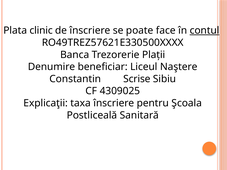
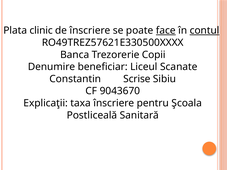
face underline: none -> present (166, 31)
Plații: Plații -> Copii (154, 55)
Naştere: Naştere -> Scanate (179, 67)
4309025: 4309025 -> 9043670 (120, 91)
